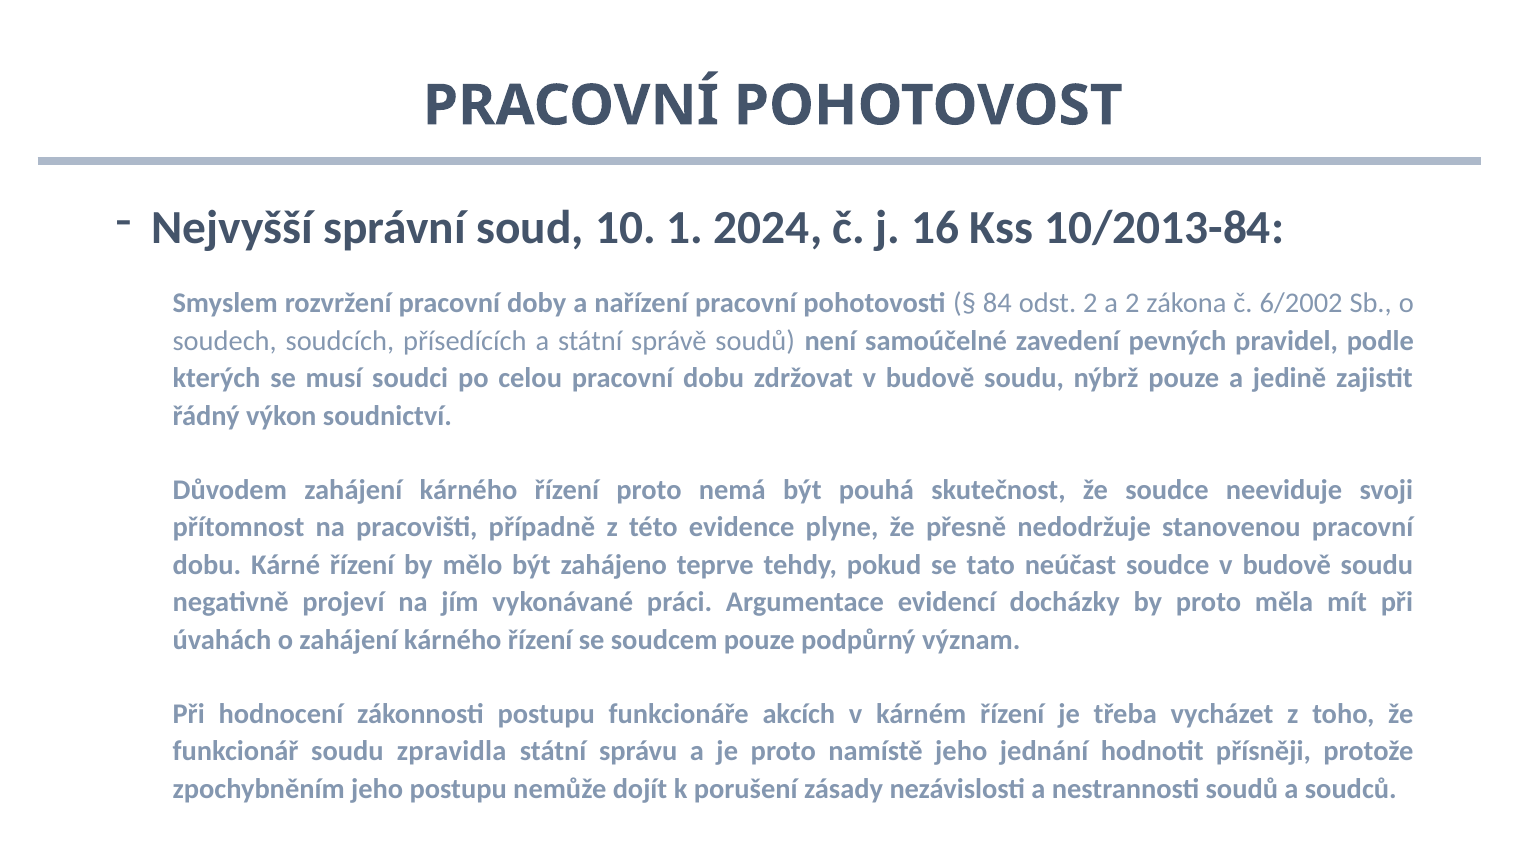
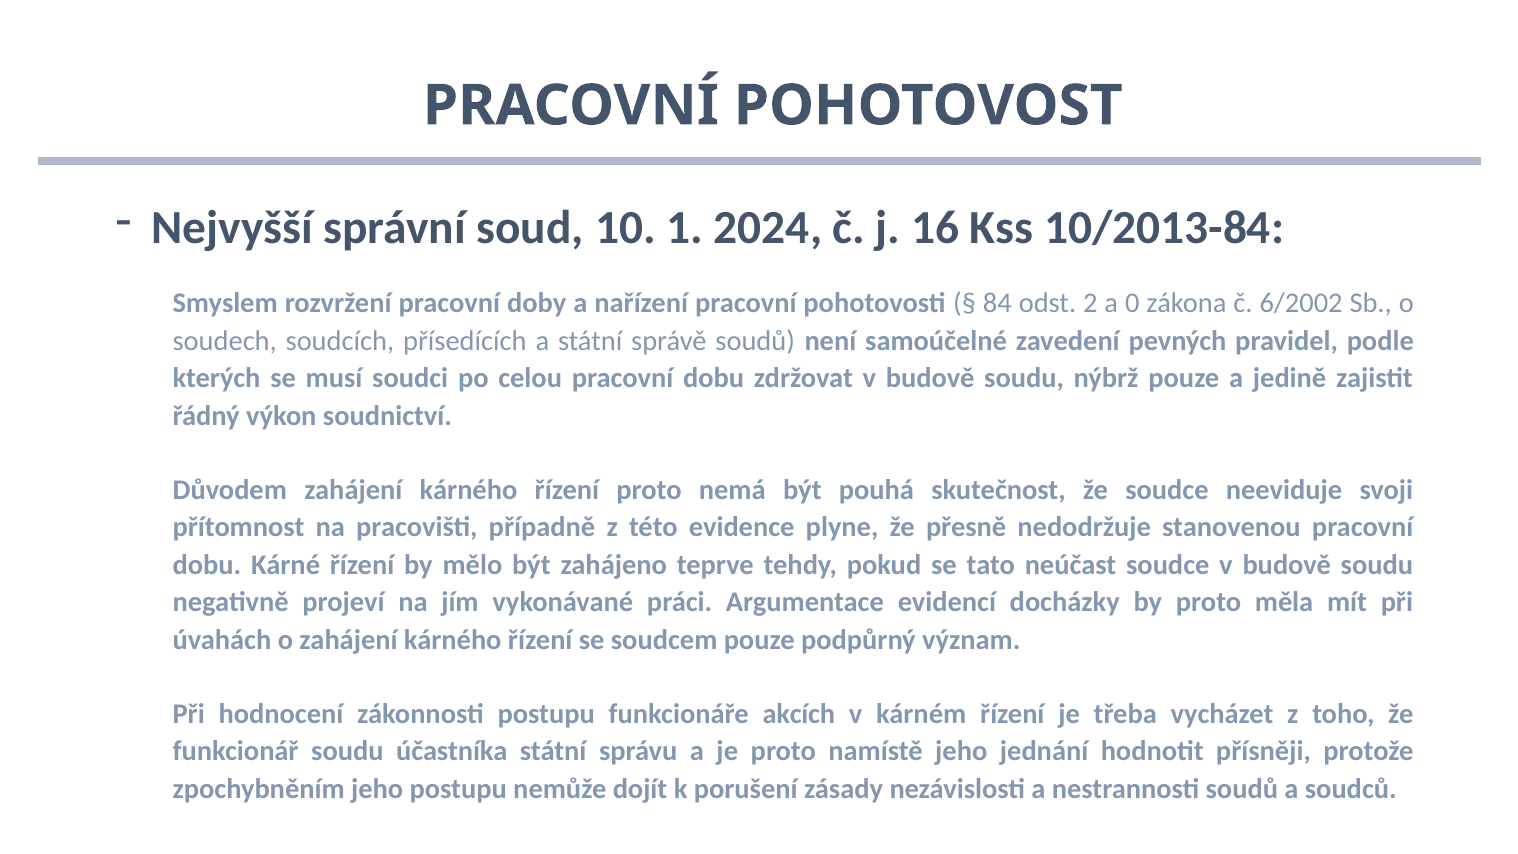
a 2: 2 -> 0 (1132, 303)
zpravidla: zpravidla -> účastníka (452, 751)
